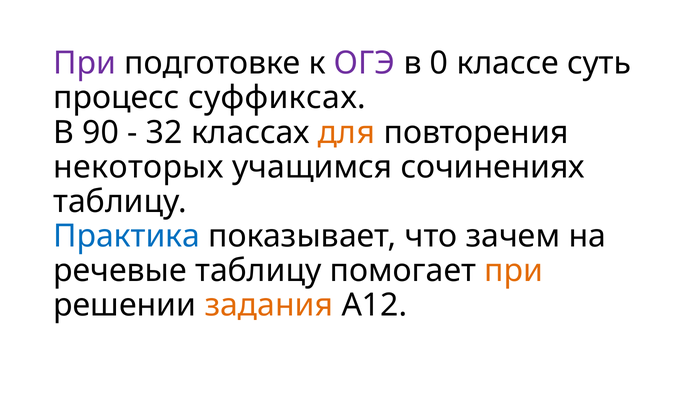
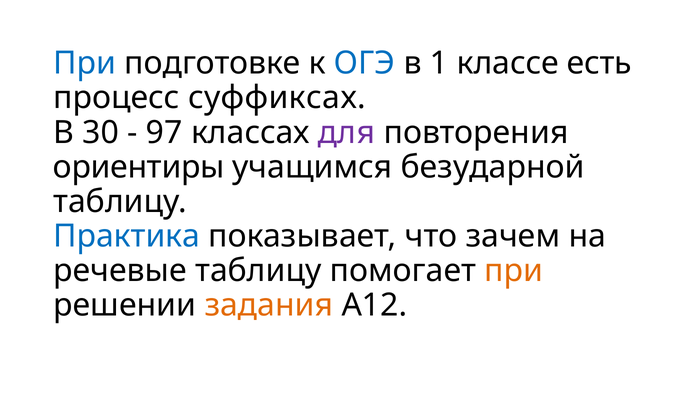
При colour: purple -> blue (85, 63)
ОГЭ colour: purple -> blue (365, 63)
0: 0 -> 1 (439, 63)
суть: суть -> есть (599, 63)
90: 90 -> 30 (101, 133)
32: 32 -> 97 (164, 133)
для colour: orange -> purple (346, 133)
некоторых: некоторых -> ориентиры (139, 167)
сочинениях: сочинениях -> безударной (493, 167)
